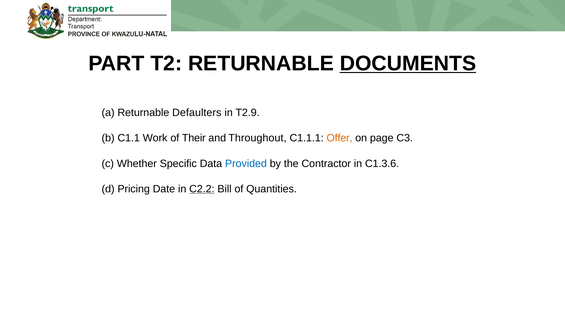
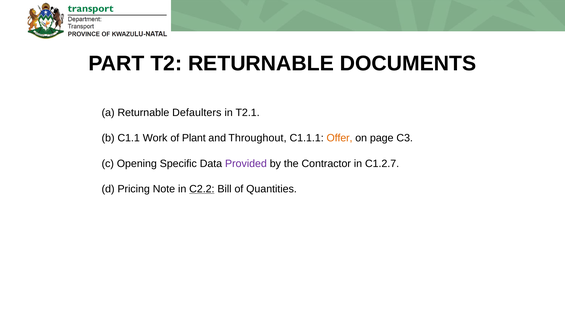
DOCUMENTS underline: present -> none (408, 63)
T2.9: T2.9 -> T2.1 (248, 113)
Their: Their -> Plant (194, 138)
Whether: Whether -> Opening (137, 163)
Provided colour: blue -> purple (246, 163)
C1.3.6: C1.3.6 -> C1.2.7 (382, 163)
Date: Date -> Note (164, 189)
